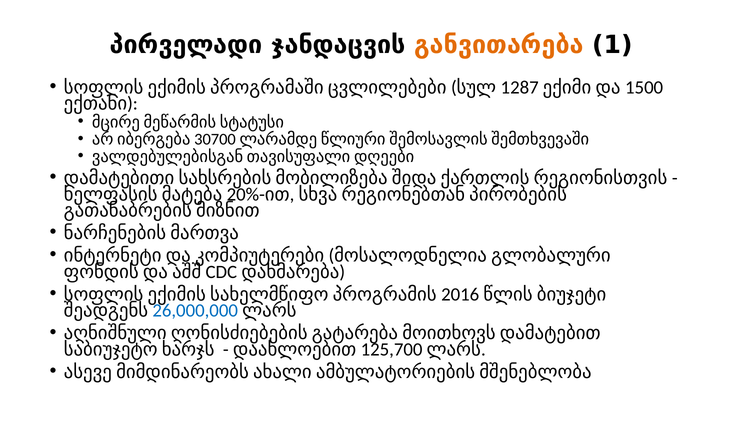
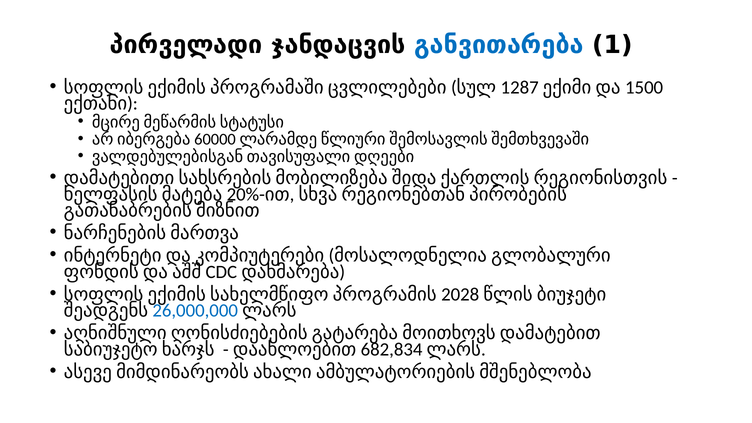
განვითარება colour: orange -> blue (499, 45)
30700: 30700 -> 60000 (215, 139)
2016: 2016 -> 2028 (460, 294)
125,700: 125,700 -> 682,834 (392, 349)
